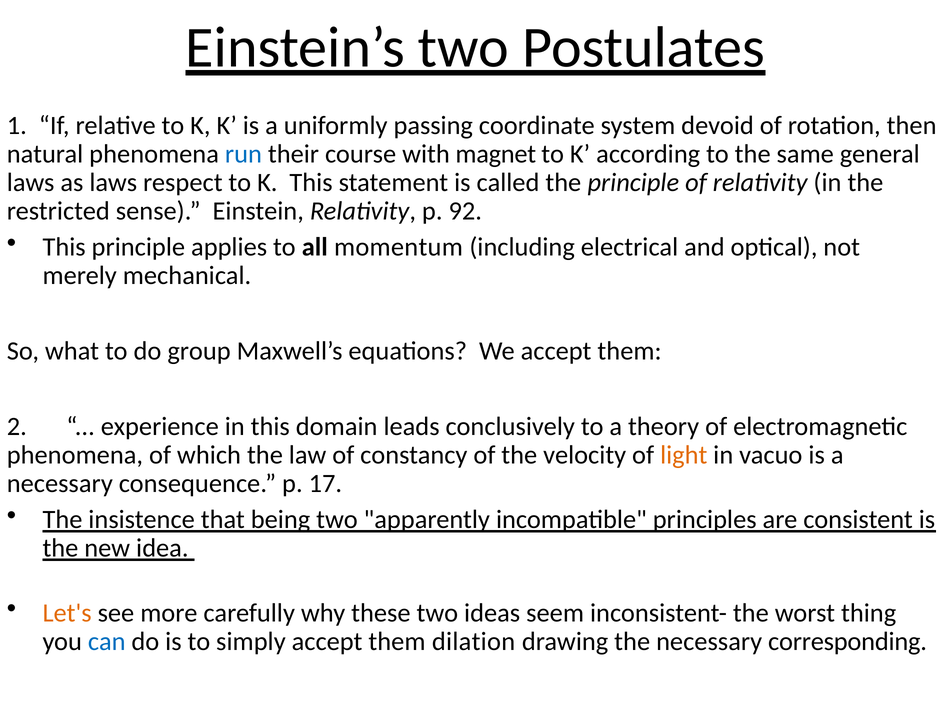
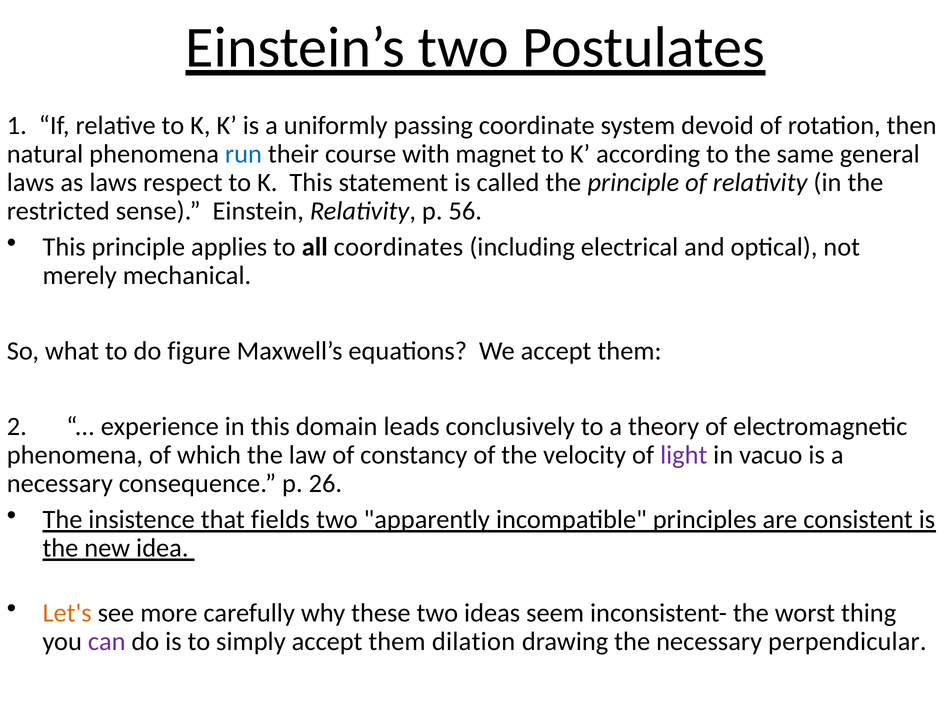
92: 92 -> 56 (465, 211)
momentum: momentum -> coordinates (398, 247)
group: group -> figure (199, 351)
light colour: orange -> purple (684, 455)
17: 17 -> 26 (325, 484)
being: being -> fields (280, 520)
can colour: blue -> purple (107, 642)
corresponding: corresponding -> perpendicular (847, 642)
